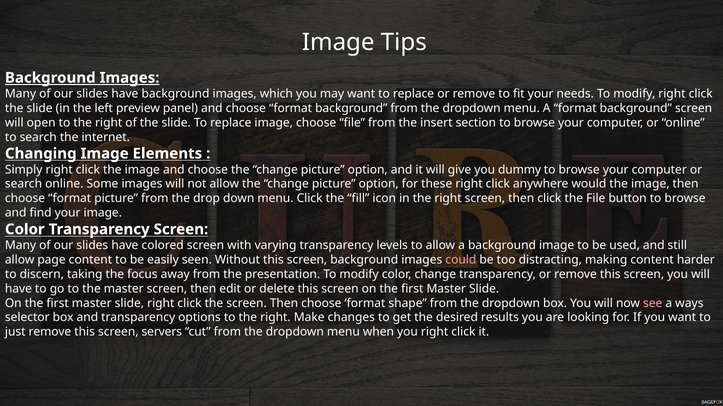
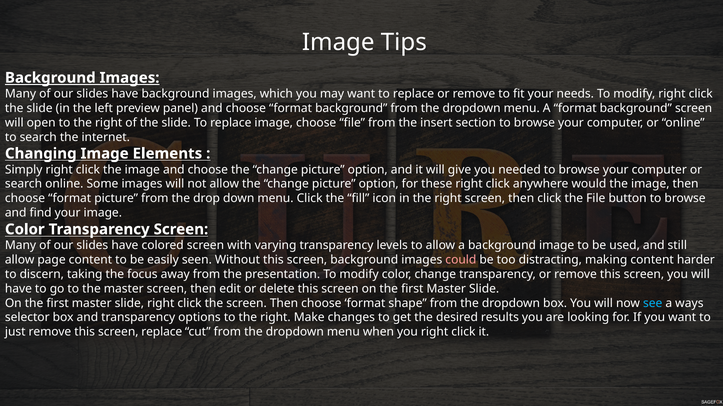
dummy: dummy -> needed (520, 170)
see colour: pink -> light blue (653, 304)
screen servers: servers -> replace (162, 332)
